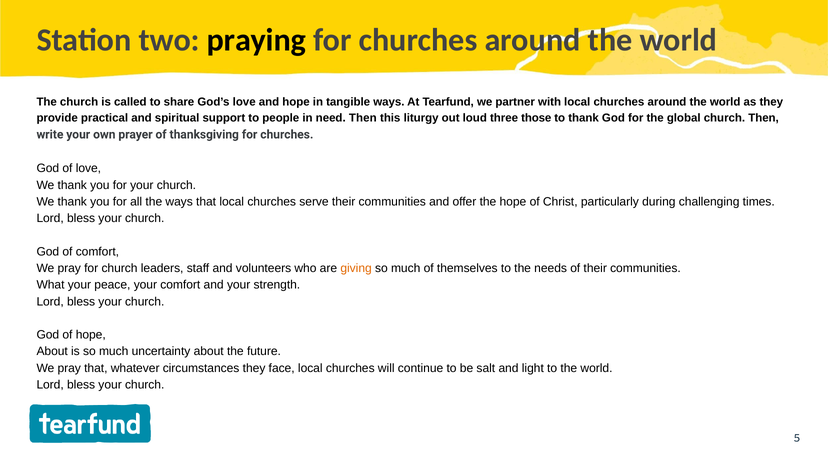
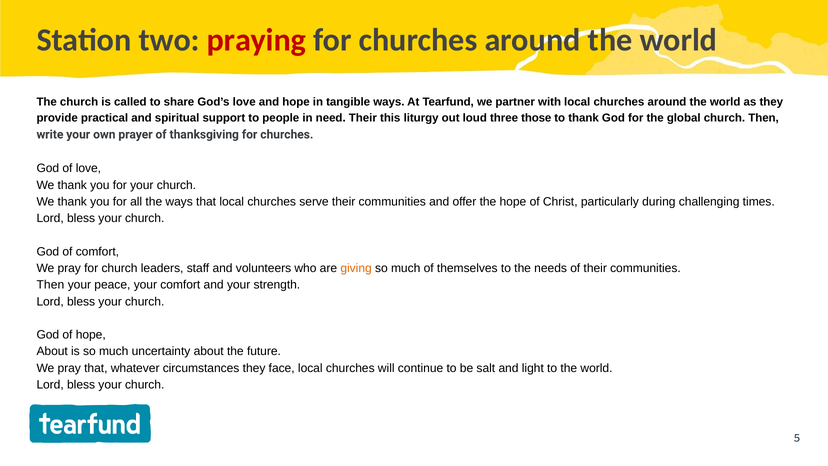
praying colour: black -> red (256, 40)
need Then: Then -> Their (363, 118)
What: What -> Then (50, 285)
